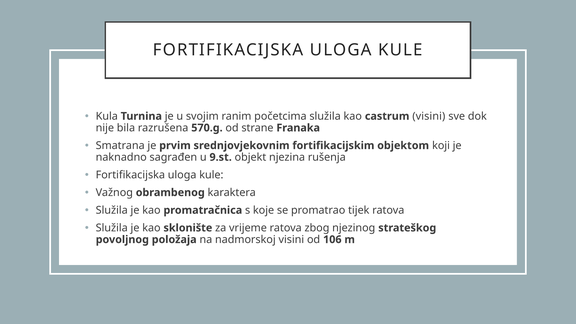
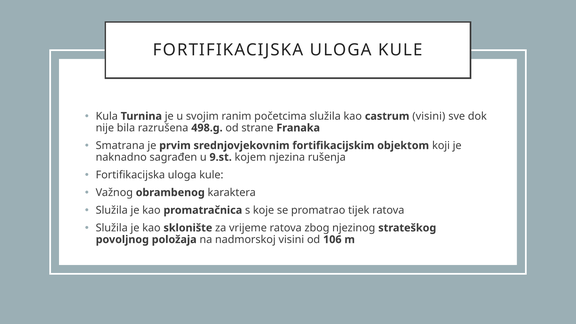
570.g: 570.g -> 498.g (207, 128)
objekt: objekt -> kojem (250, 157)
